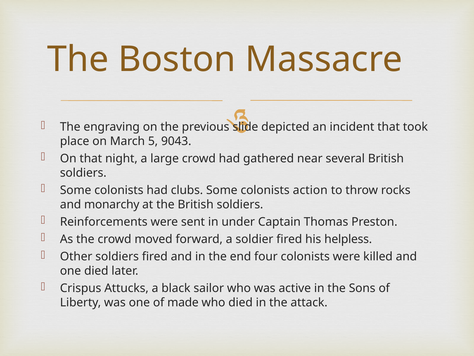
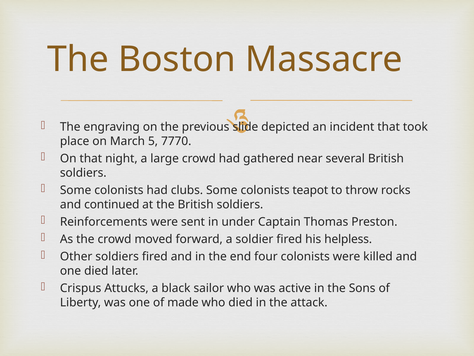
9043: 9043 -> 7770 (176, 141)
action: action -> teapot (310, 190)
monarchy: monarchy -> continued (112, 204)
